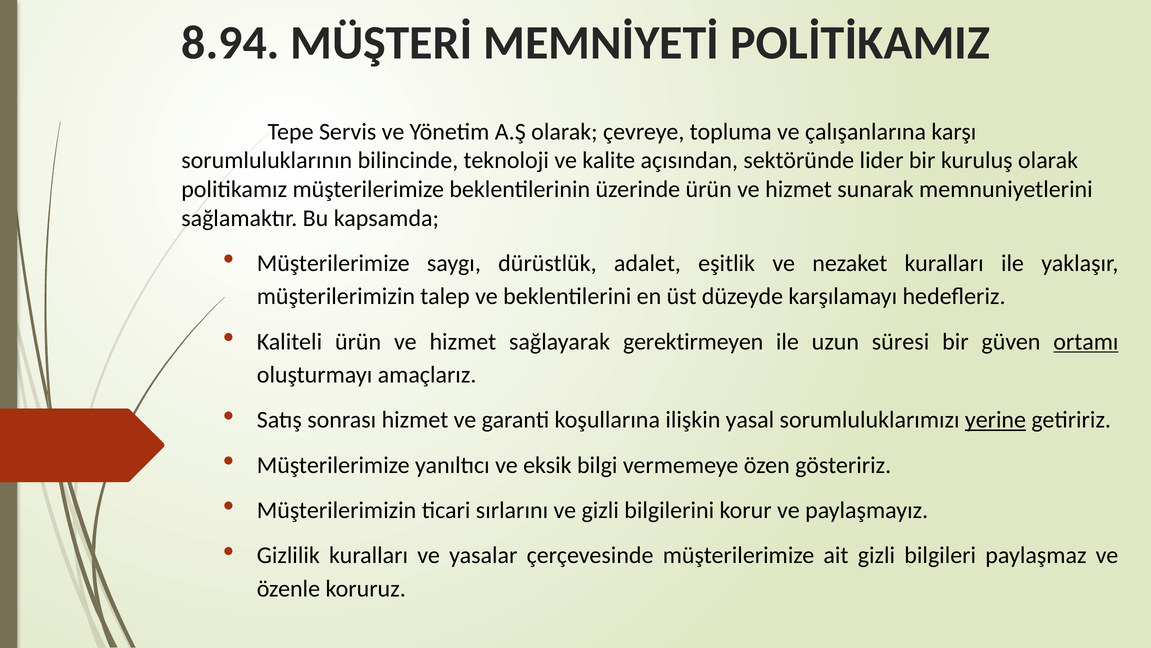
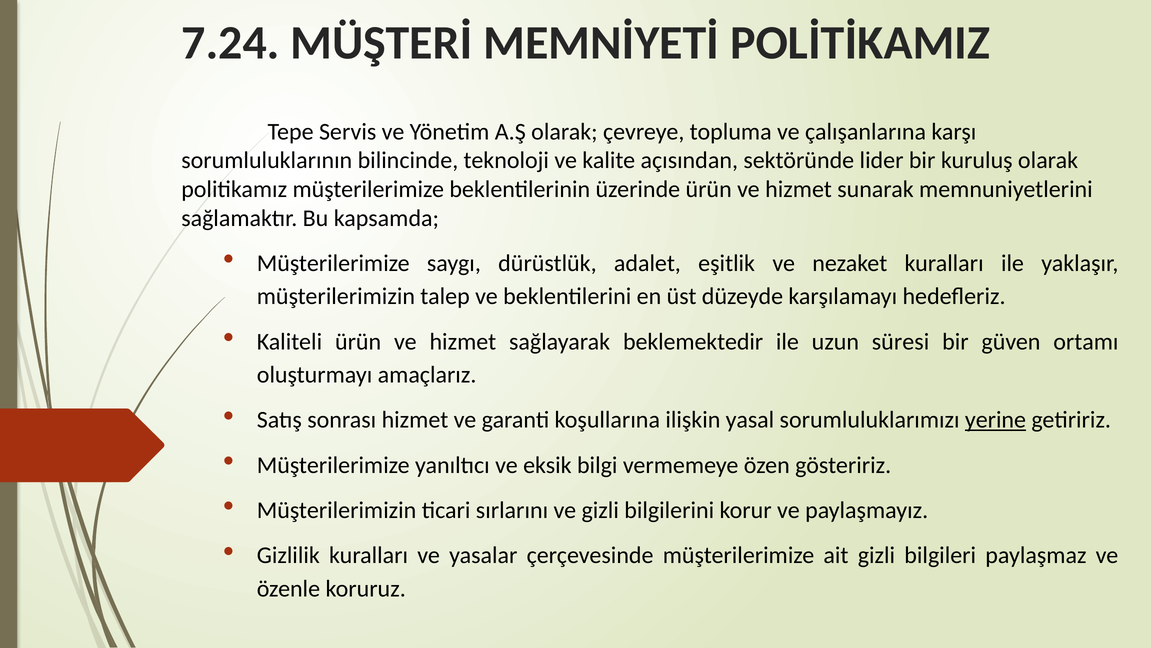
8.94: 8.94 -> 7.24 (230, 43)
gerektirmeyen: gerektirmeyen -> beklemektedir (693, 341)
ortamı underline: present -> none (1086, 341)
